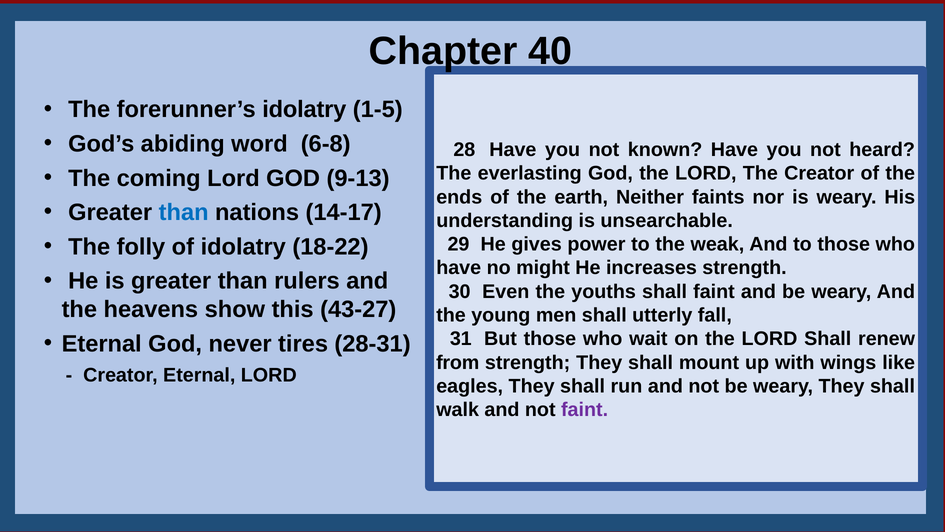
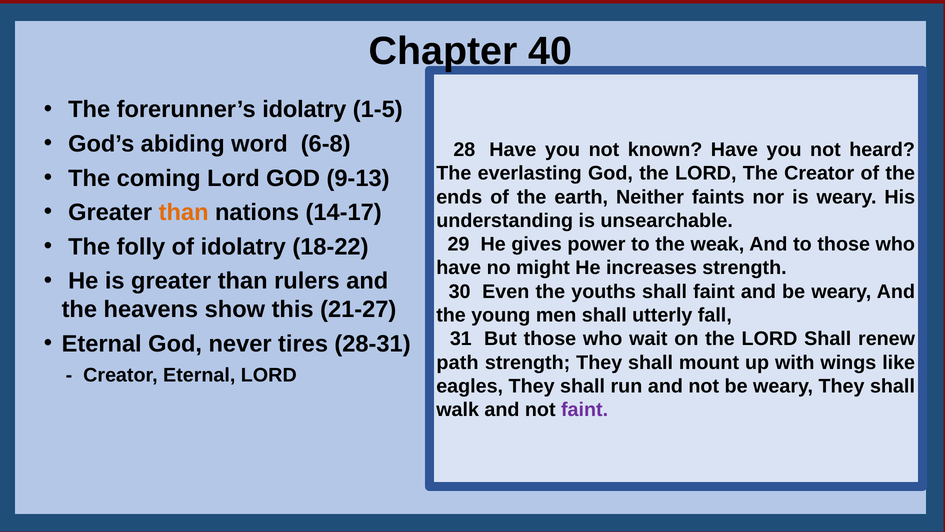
than colour: blue -> orange (184, 212)
43-27: 43-27 -> 21-27 (358, 309)
from: from -> path (458, 362)
